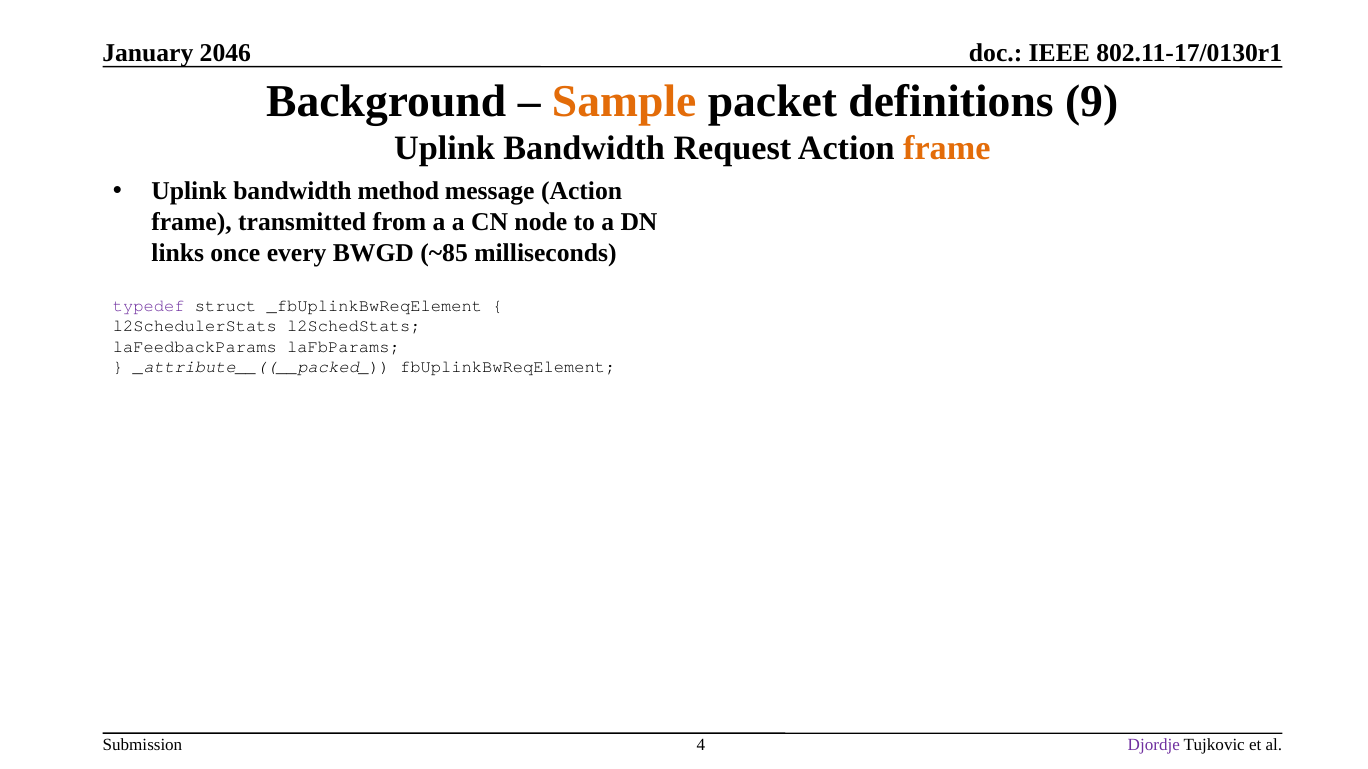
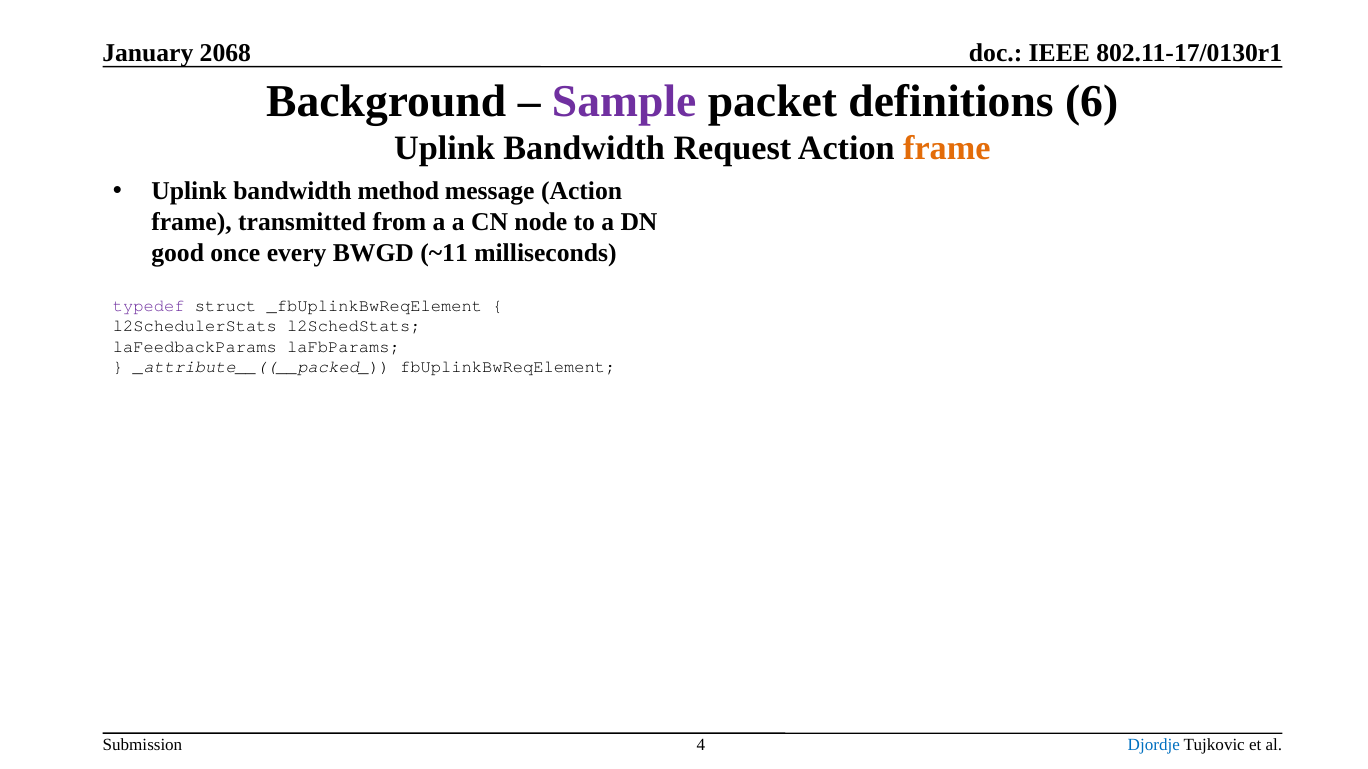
2046: 2046 -> 2068 (225, 53)
Sample colour: orange -> purple (624, 101)
9: 9 -> 6 (1092, 101)
links: links -> good (178, 253)
~85: ~85 -> ~11 (444, 253)
Djordje colour: purple -> blue (1154, 745)
